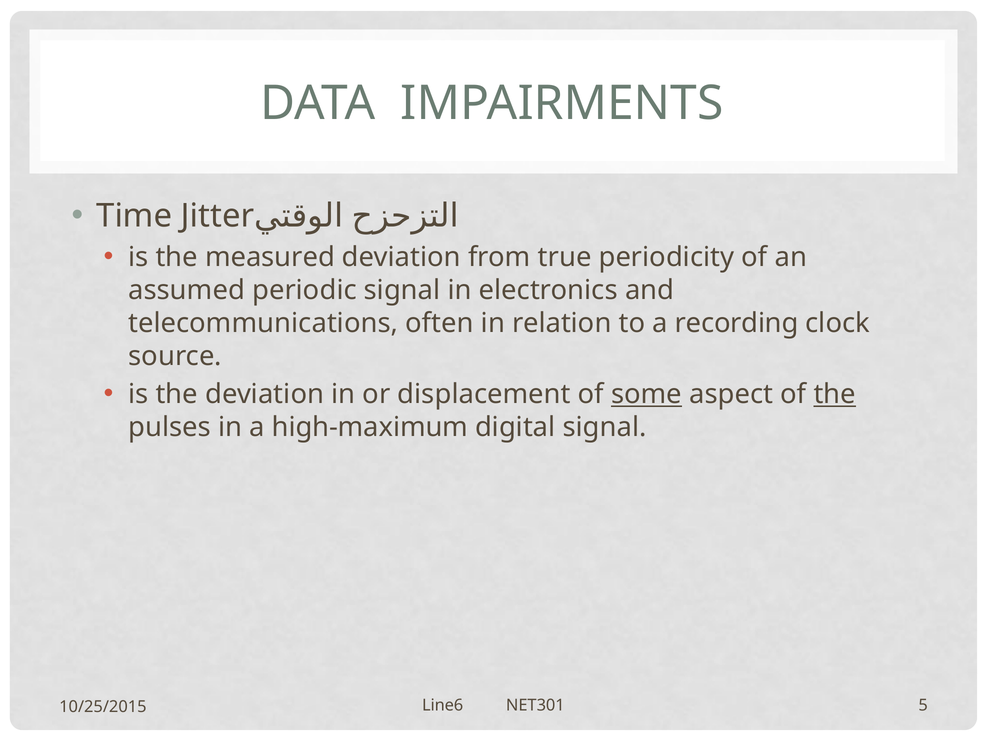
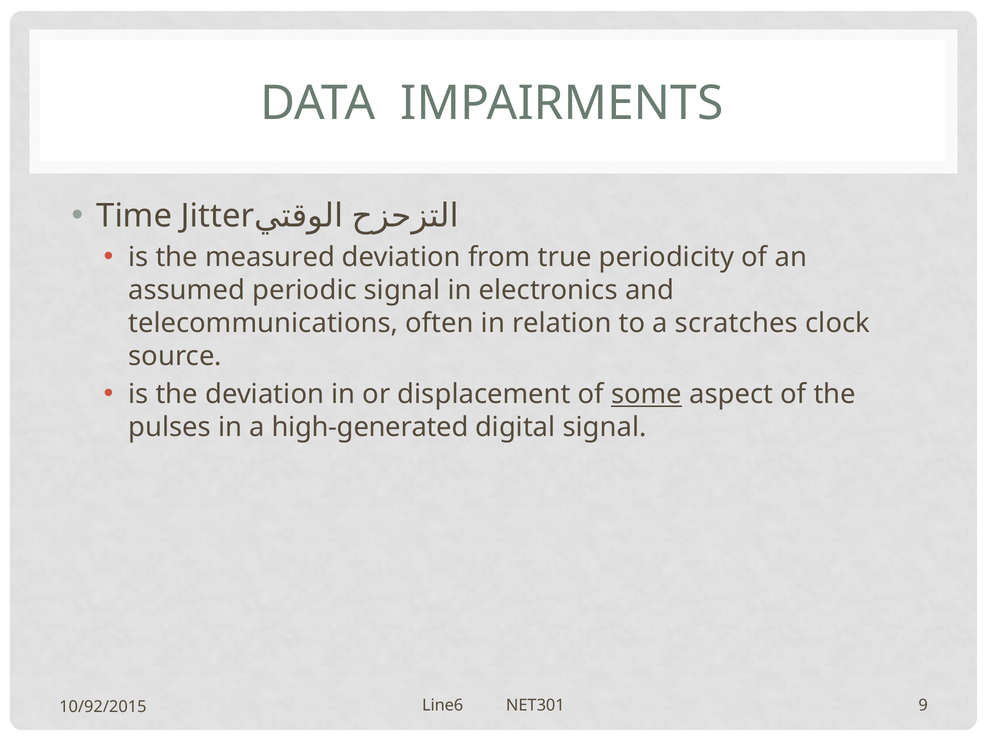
recording: recording -> scratches (736, 323)
the underline: present -> none (835, 395)
high-maximum: high-maximum -> high-generated (370, 427)
5: 5 -> 9 (923, 706)
10/25/2015: 10/25/2015 -> 10/92/2015 (103, 707)
